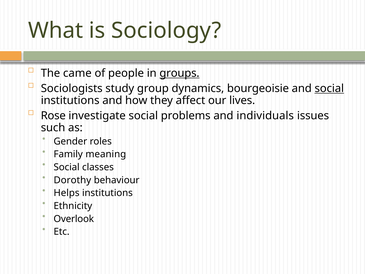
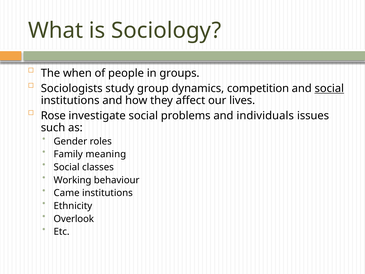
came: came -> when (77, 73)
groups underline: present -> none (179, 73)
bourgeoisie: bourgeoisie -> competition (258, 88)
Dorothy: Dorothy -> Working (72, 180)
Helps: Helps -> Came (67, 193)
